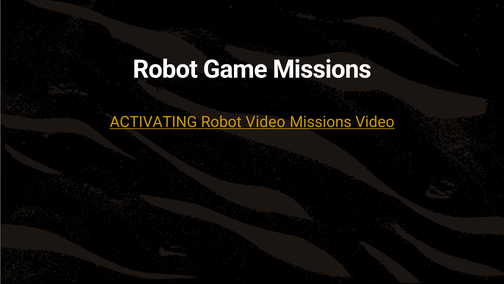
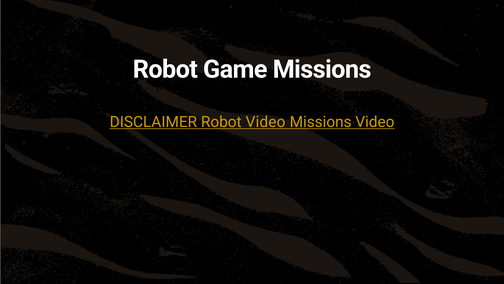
ACTIVATING: ACTIVATING -> DISCLAIMER (153, 122)
